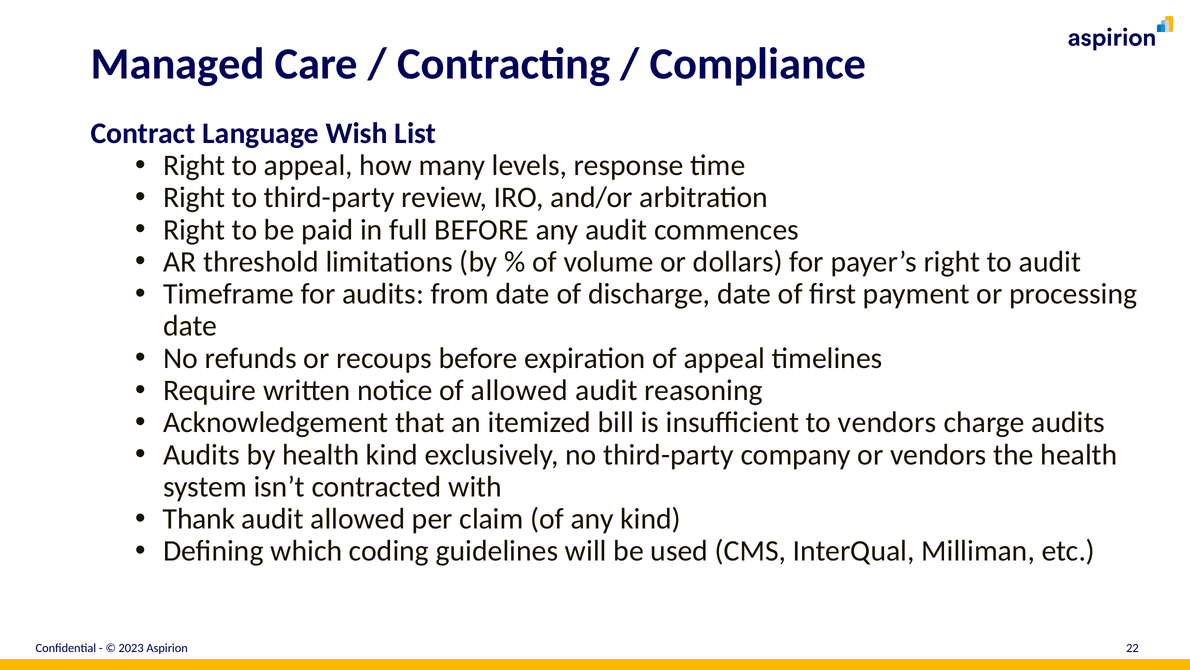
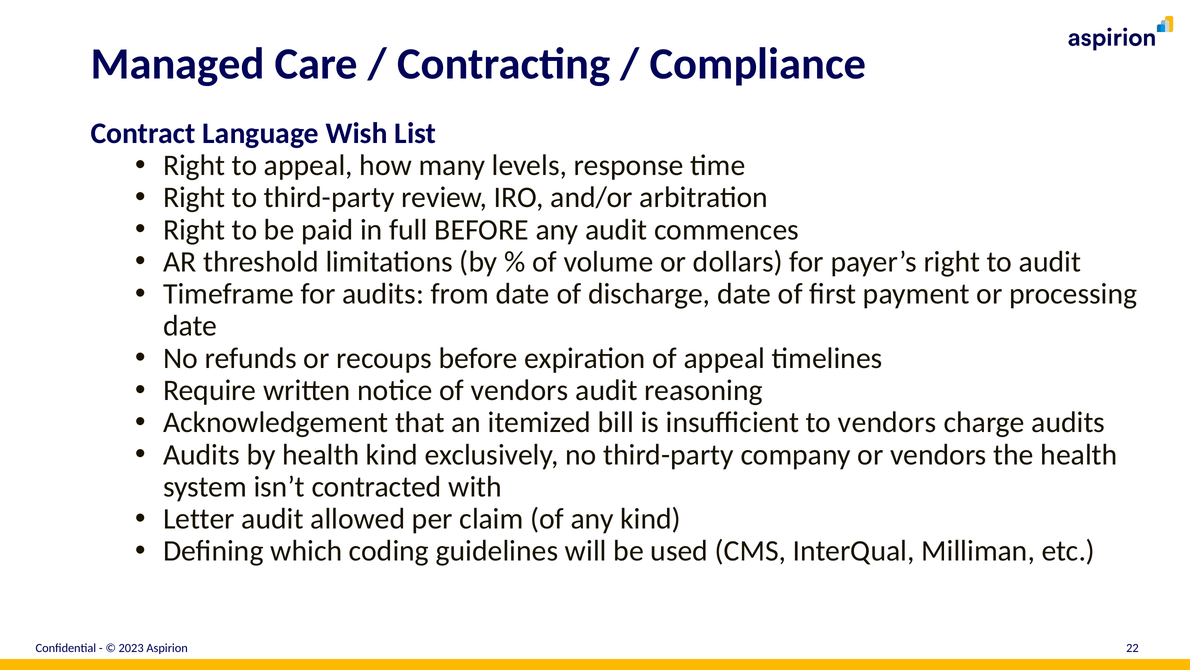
of allowed: allowed -> vendors (520, 390)
Thank: Thank -> Letter (199, 519)
